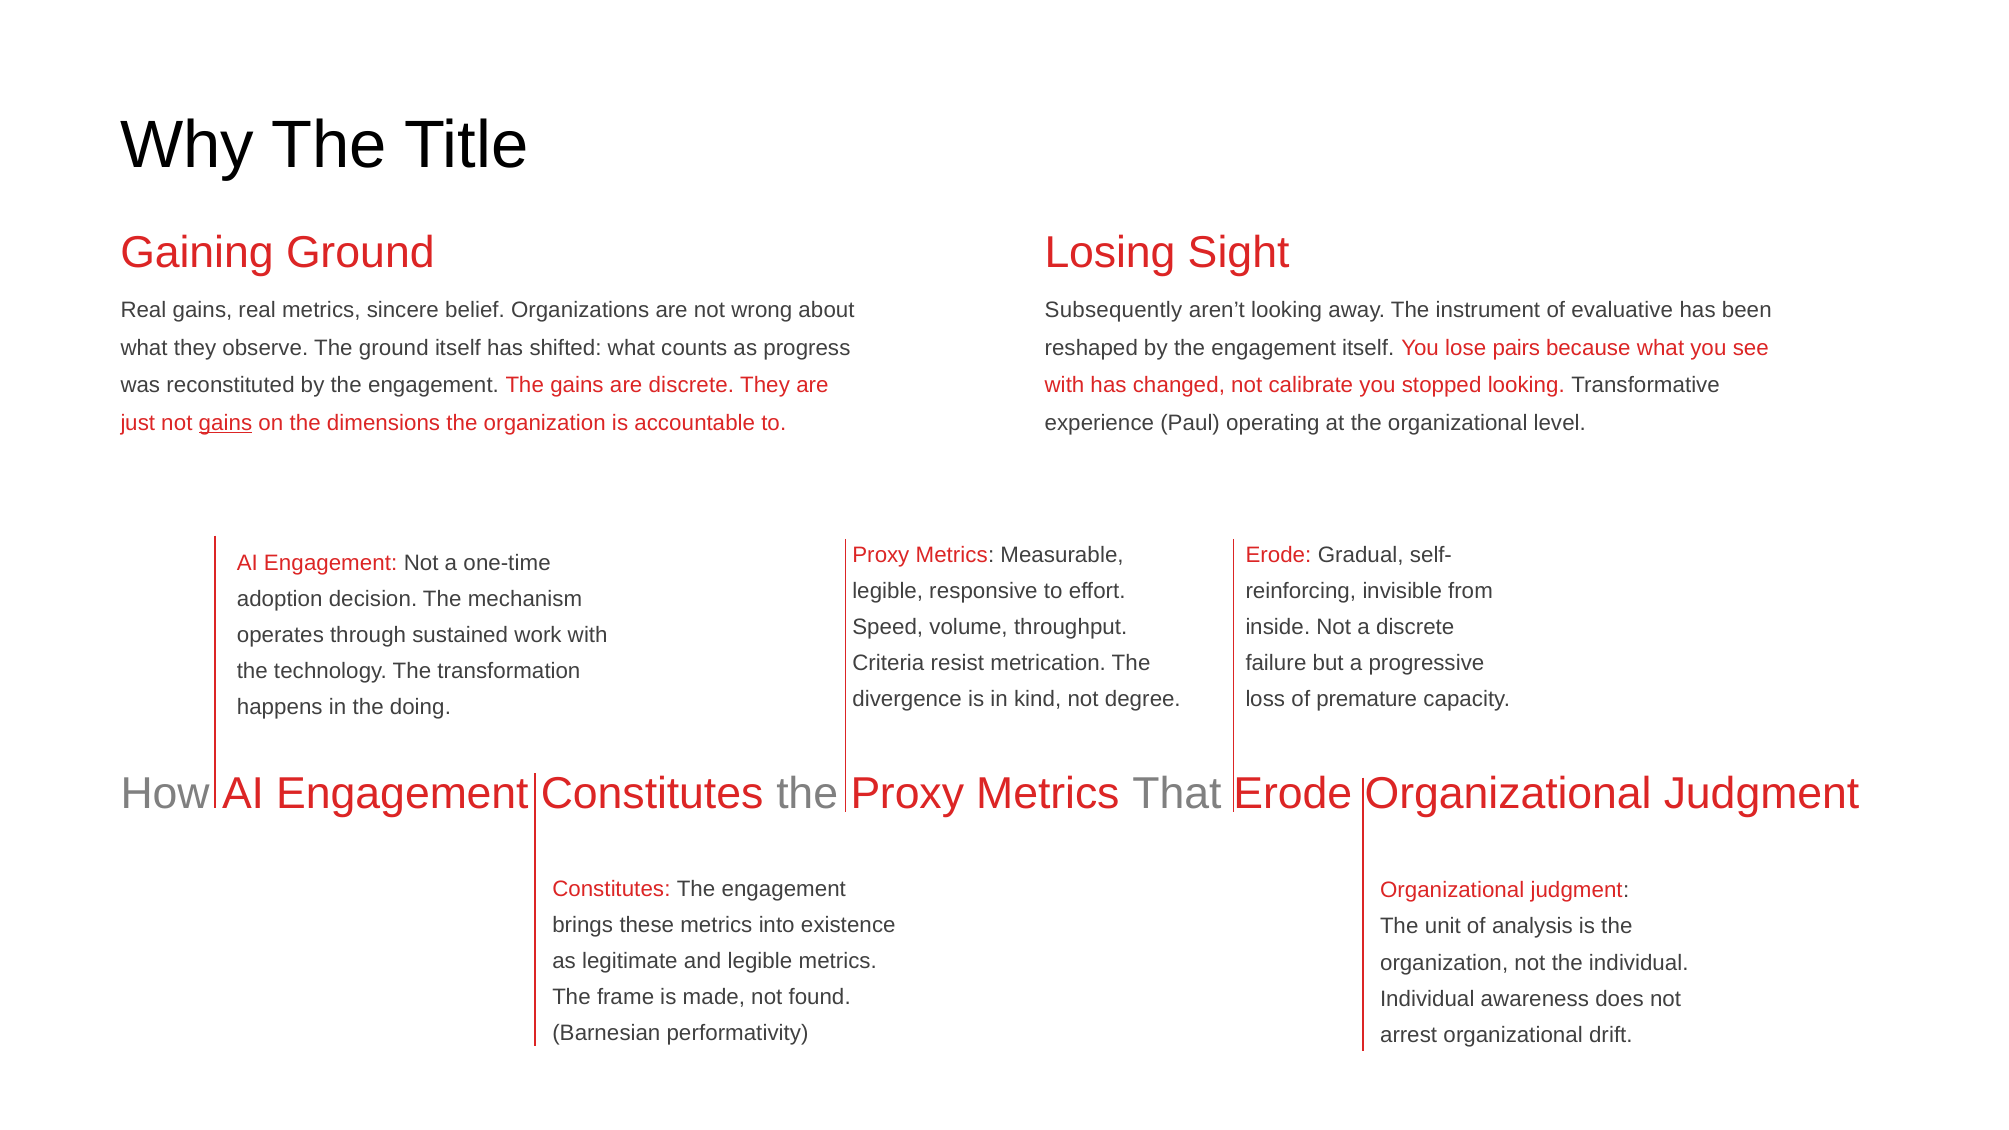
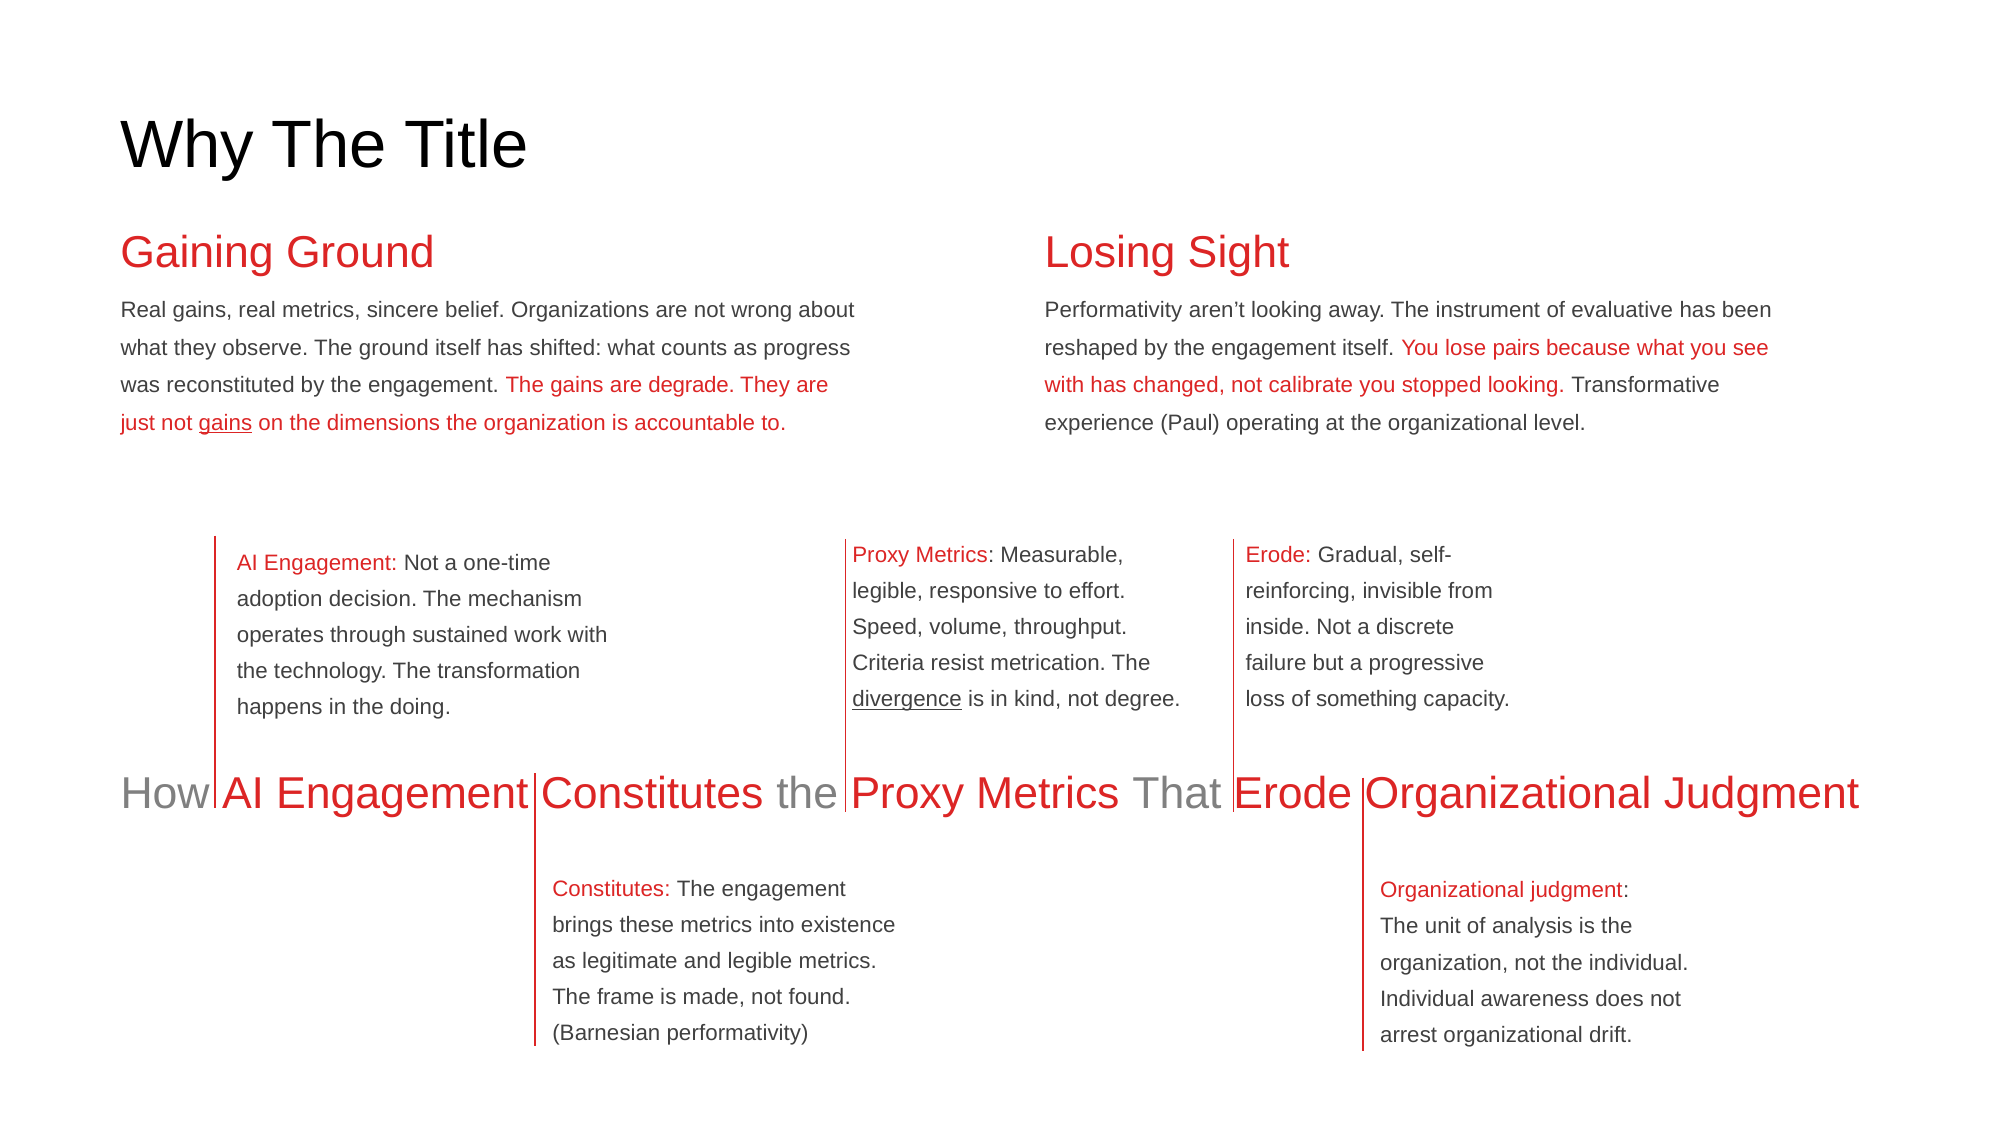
Subsequently: Subsequently -> Performativity (1114, 311)
are discrete: discrete -> degrade (692, 385)
divergence underline: none -> present (907, 700)
premature: premature -> something (1367, 700)
